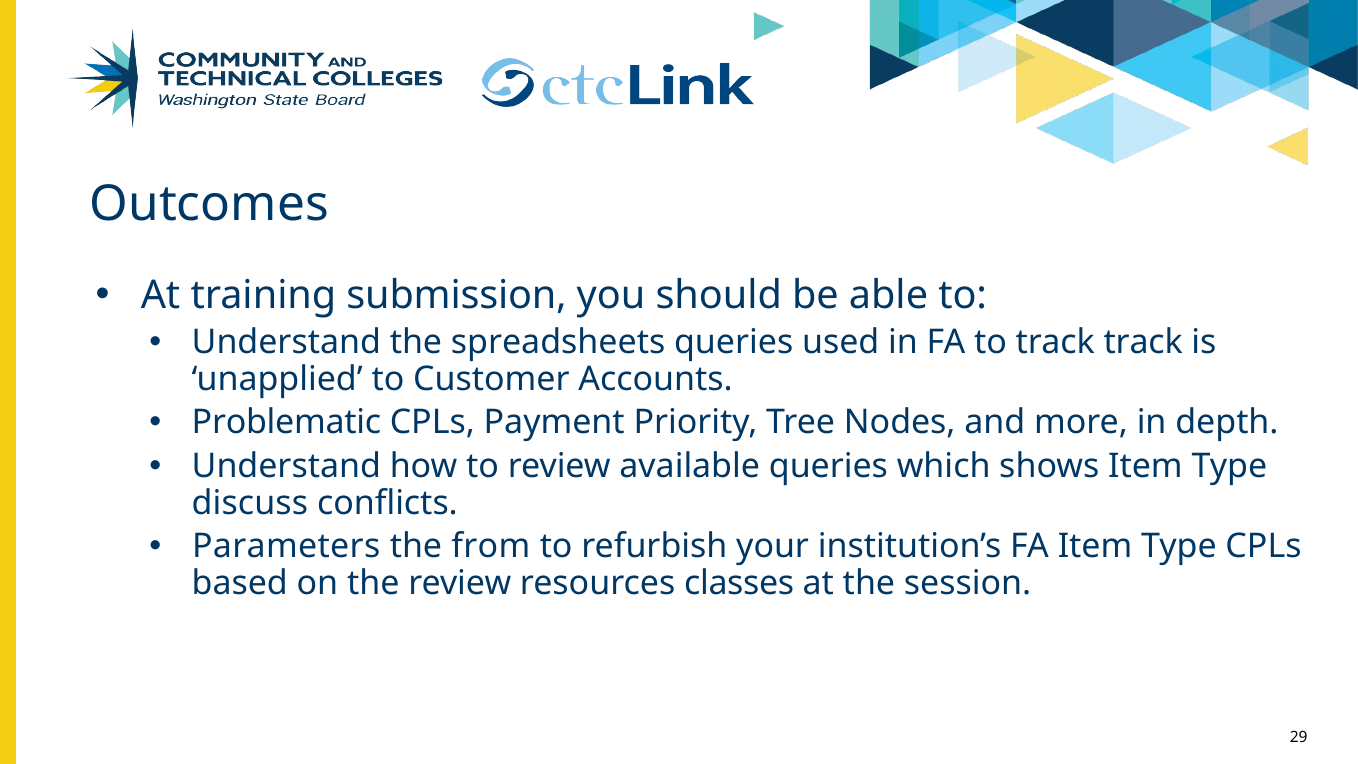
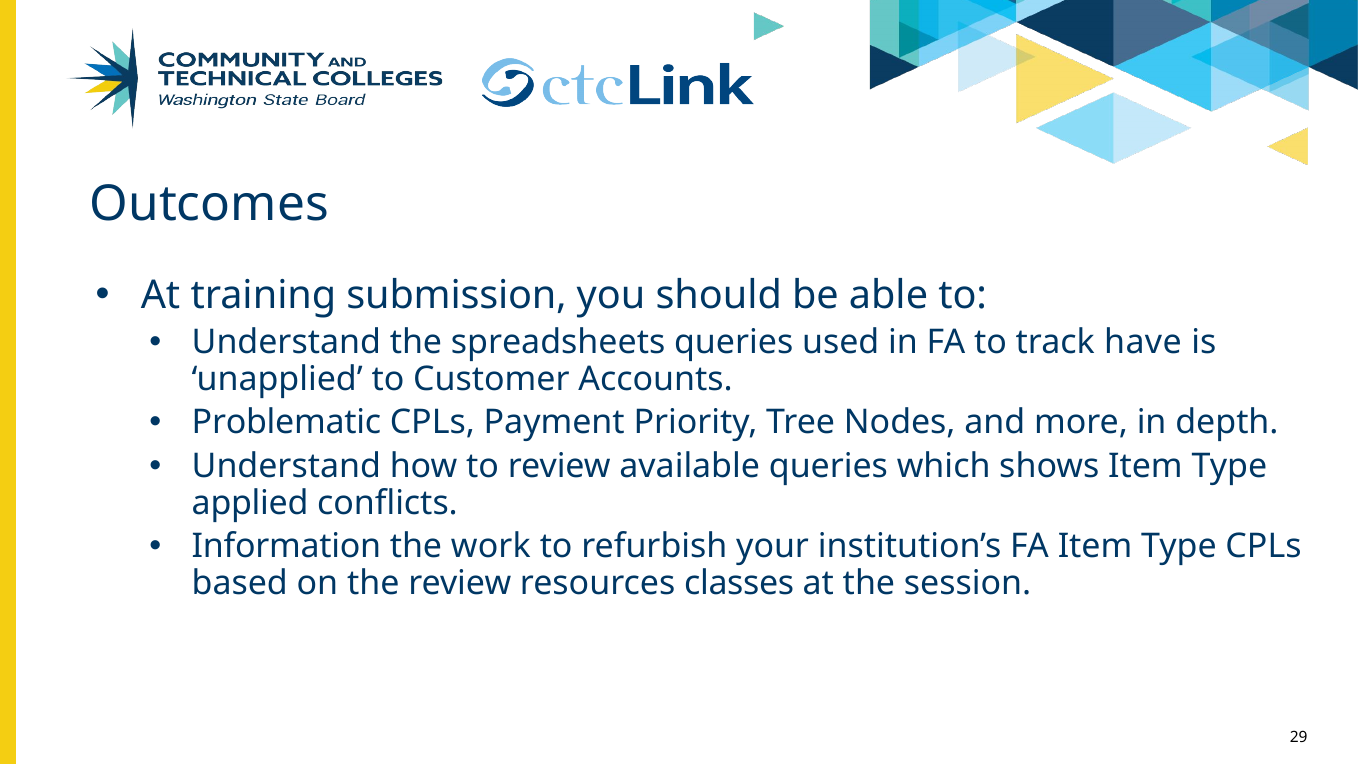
track track: track -> have (1143, 342)
discuss: discuss -> applied (250, 503)
Parameters: Parameters -> Information (286, 547)
from: from -> work (491, 547)
